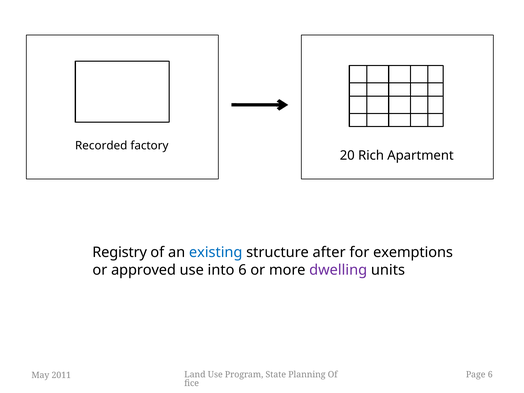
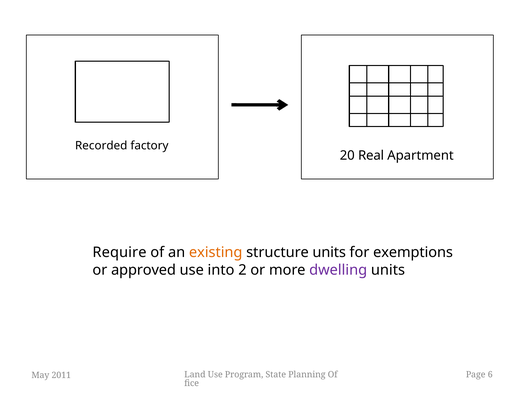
Rich: Rich -> Real (371, 155)
Registry: Registry -> Require (119, 252)
existing colour: blue -> orange (216, 252)
structure after: after -> units (329, 252)
into 6: 6 -> 2 (242, 270)
